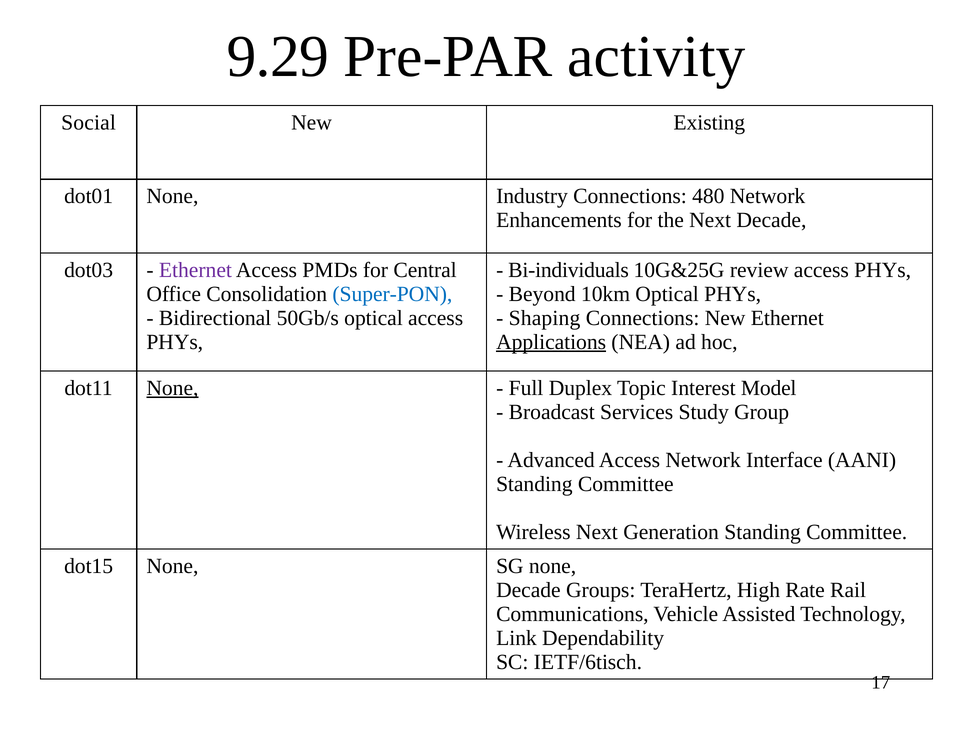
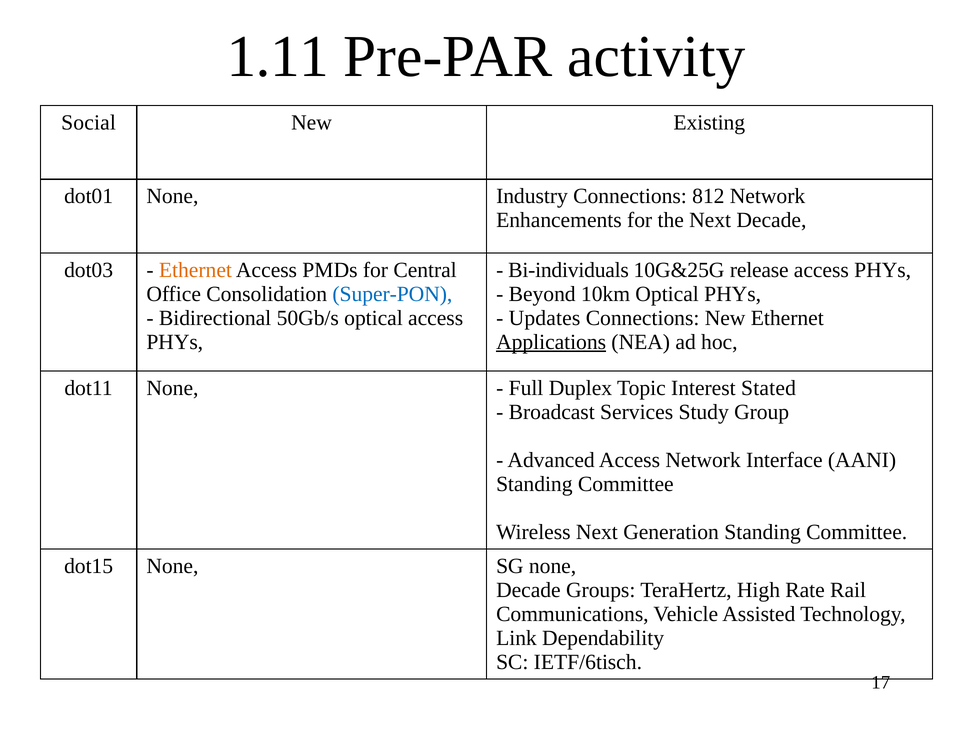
9.29: 9.29 -> 1.11 (278, 57)
480: 480 -> 812 (708, 196)
Ethernet colour: purple -> orange (195, 270)
review: review -> release (759, 270)
Shaping: Shaping -> Updates (544, 318)
None underline: present -> none (172, 388)
Model: Model -> Stated (769, 388)
